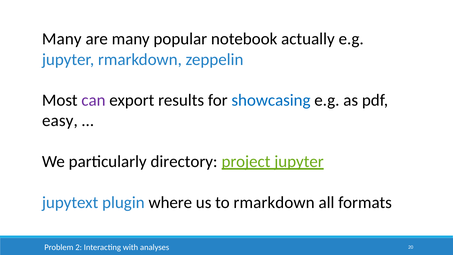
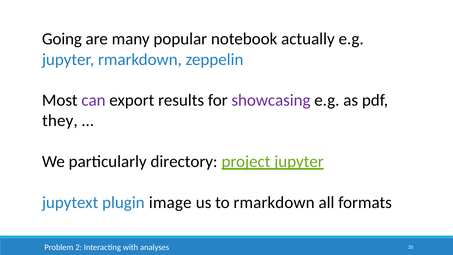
Many: Many -> Going (62, 39)
showcasing colour: blue -> purple (271, 100)
easy: easy -> they (60, 121)
where: where -> image (170, 202)
